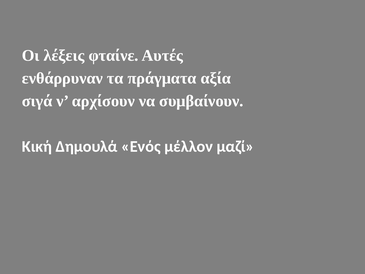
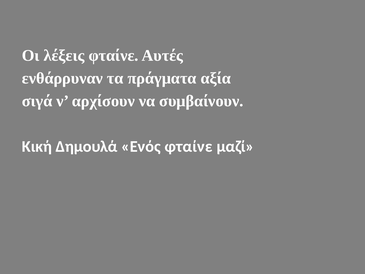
Ενός μέλλον: μέλλον -> φταίνε (189, 146)
